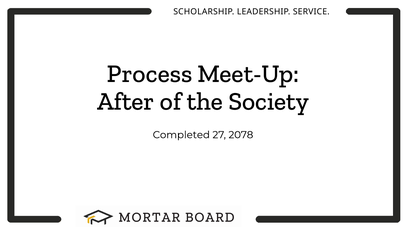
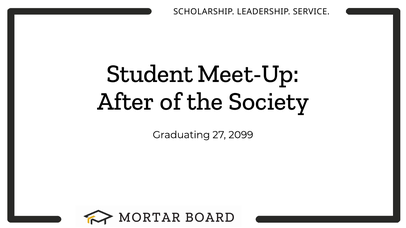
Process: Process -> Student (150, 74)
Completed: Completed -> Graduating (181, 135)
2078: 2078 -> 2099 (241, 135)
